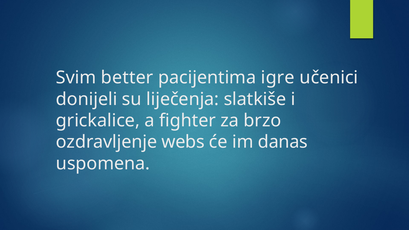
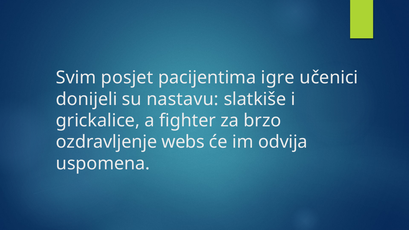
better: better -> posjet (127, 78)
liječenja: liječenja -> nastavu (183, 99)
danas: danas -> odvija (283, 142)
